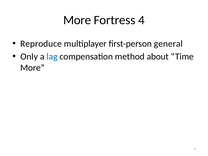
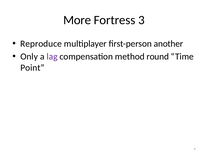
Fortress 4: 4 -> 3 (141, 20)
general: general -> another (168, 44)
lag colour: blue -> purple (52, 57)
about: about -> round (158, 57)
More: More -> Point (32, 68)
